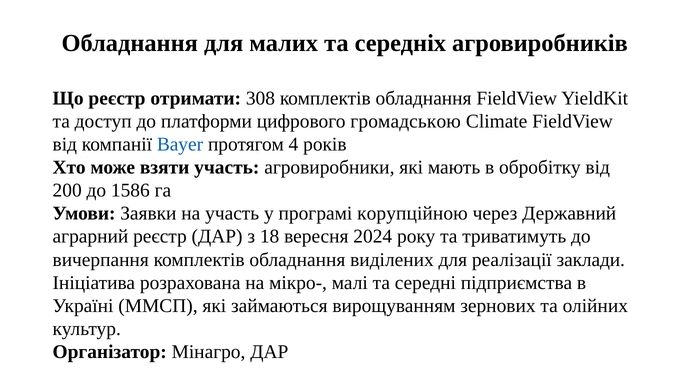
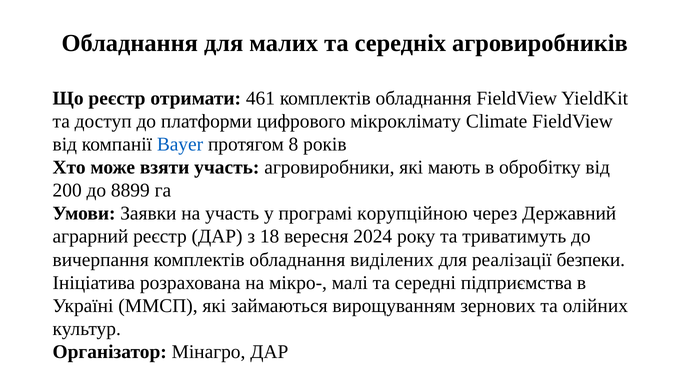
308: 308 -> 461 (260, 98)
громадською: громадською -> мікроклімату (406, 121)
4: 4 -> 8 (293, 144)
1586: 1586 -> 8899 (130, 191)
заклади: заклади -> безпеки (591, 260)
